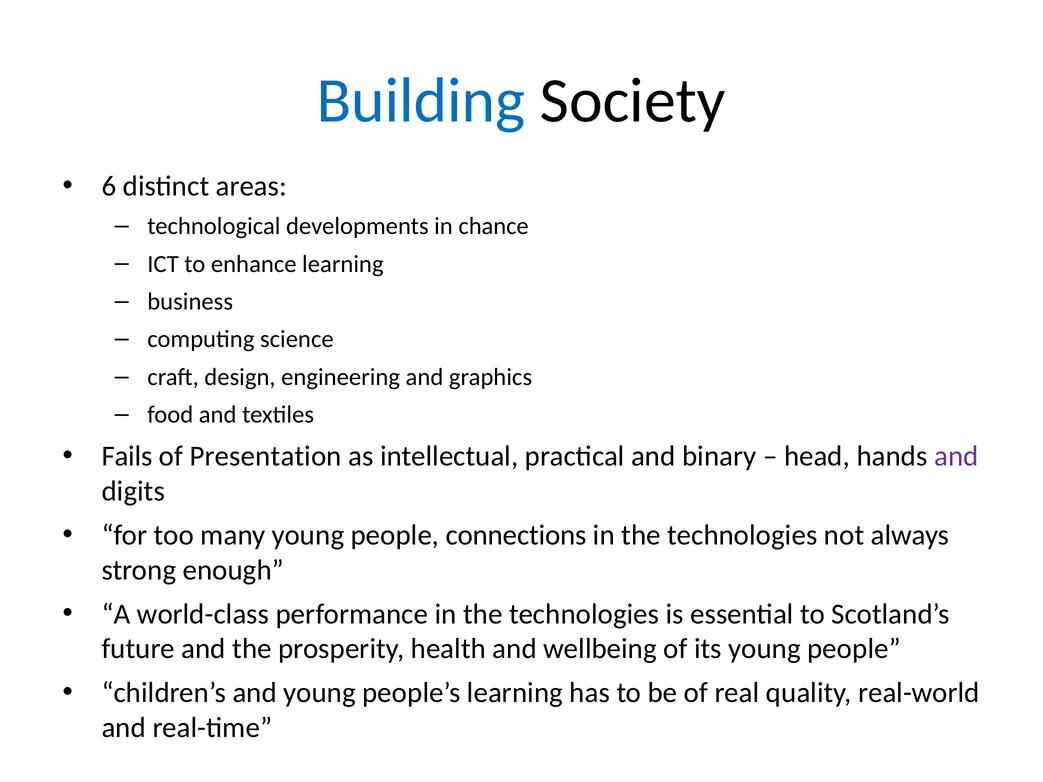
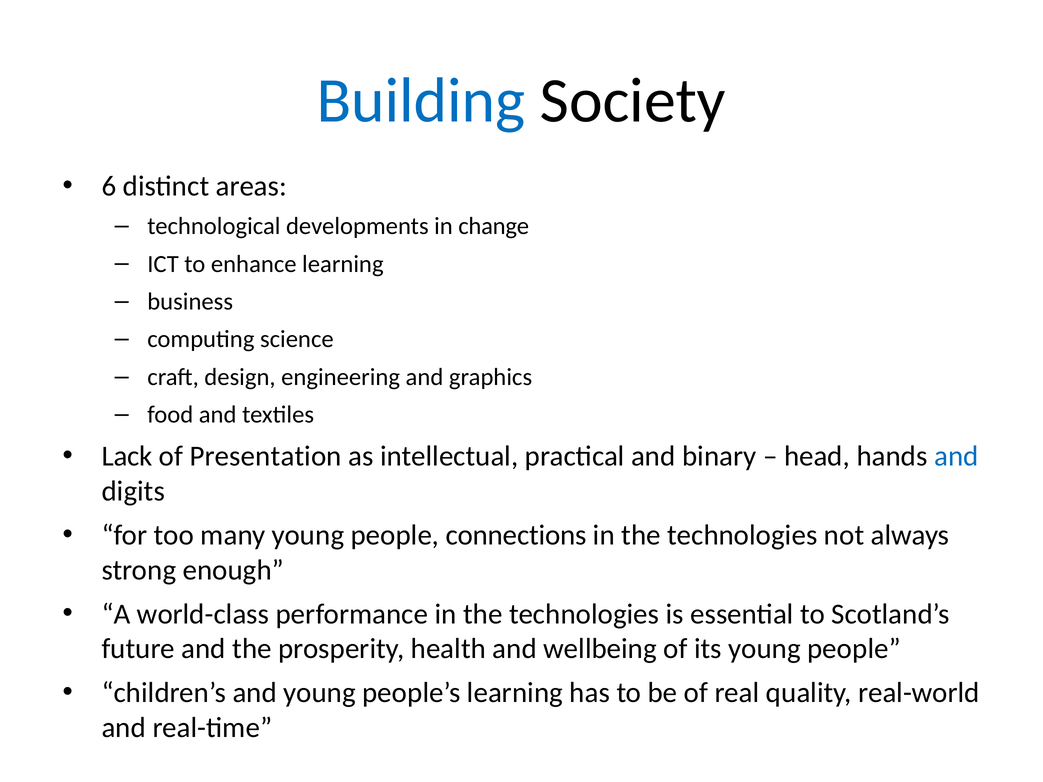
chance: chance -> change (494, 226)
Fails: Fails -> Lack (127, 457)
and colour: purple -> blue (956, 457)
